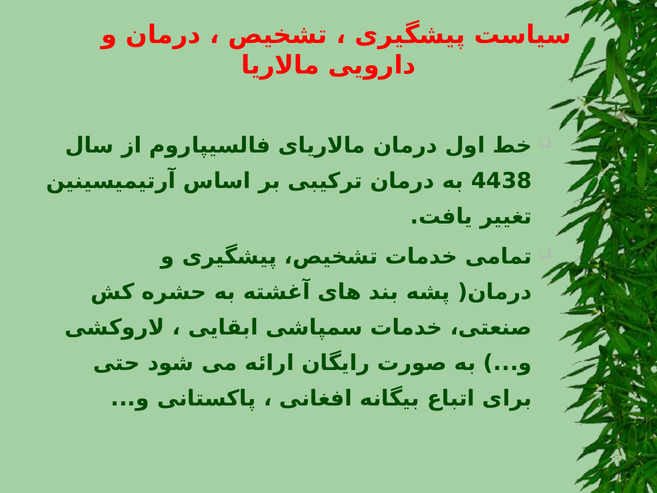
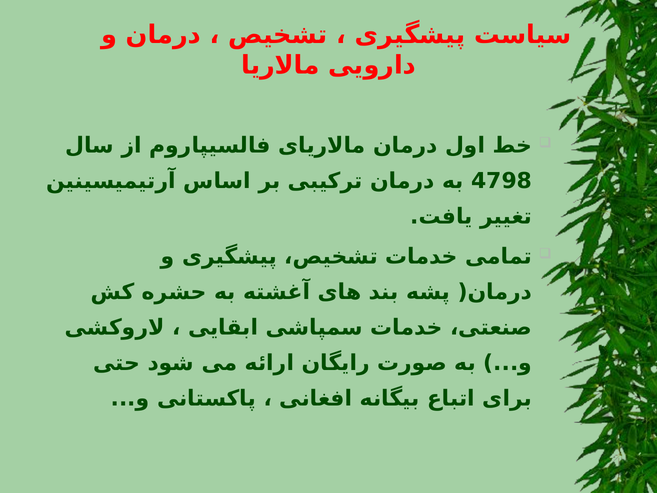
4438: 4438 -> 4798 (502, 181)
